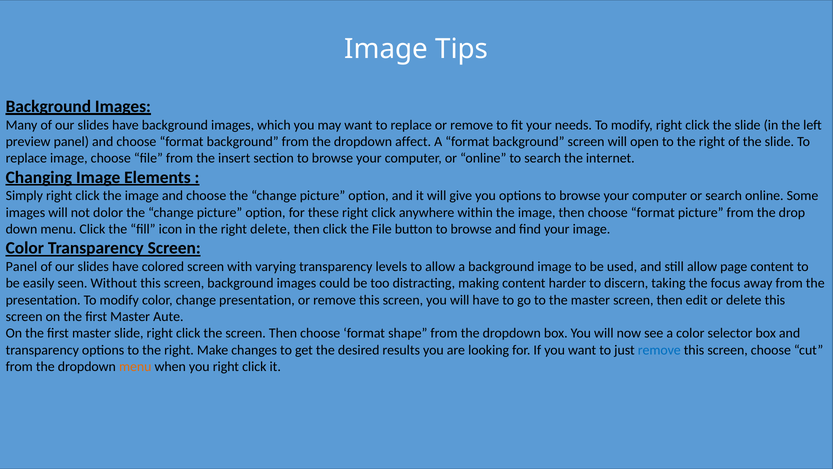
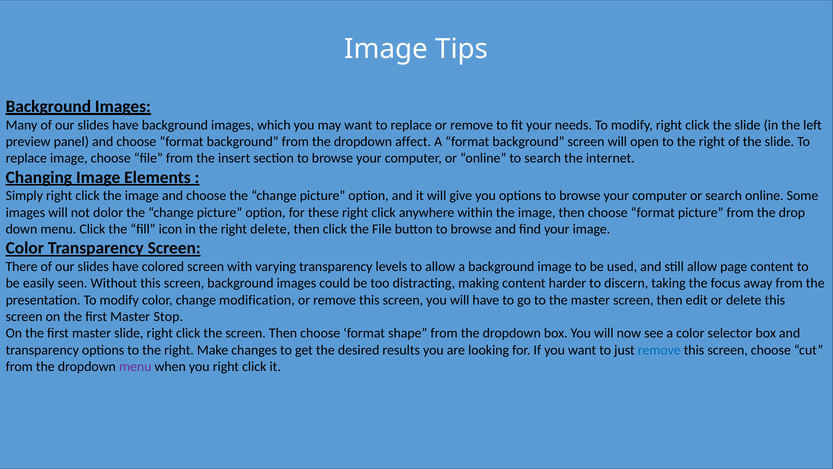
Panel: Panel -> There (22, 266)
change presentation: presentation -> modification (257, 300)
Aute: Aute -> Stop (168, 316)
menu colour: orange -> purple (135, 366)
